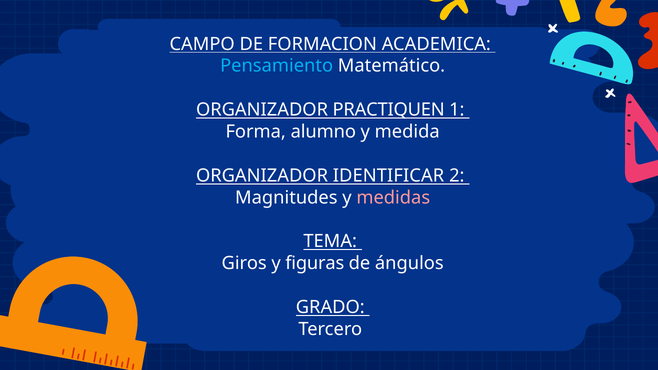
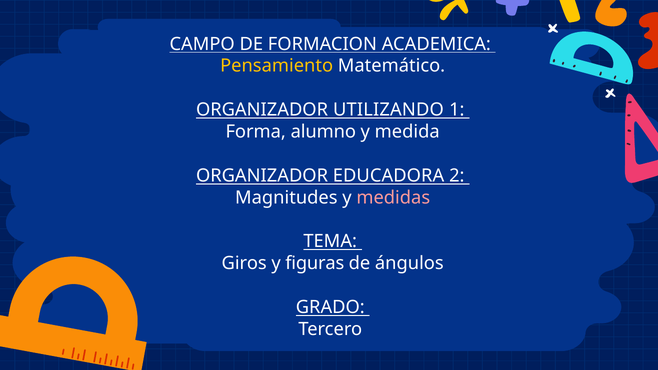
Pensamiento colour: light blue -> yellow (277, 66)
PRACTIQUEN: PRACTIQUEN -> UTILIZANDO (388, 110)
IDENTIFICAR: IDENTIFICAR -> EDUCADORA (389, 176)
